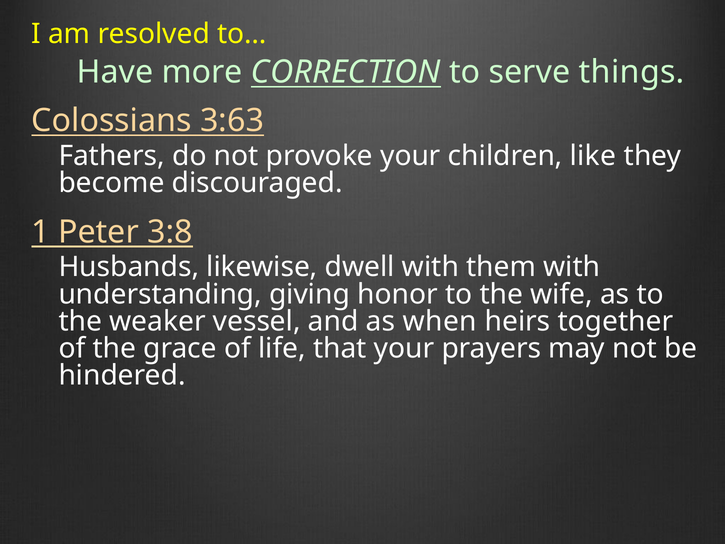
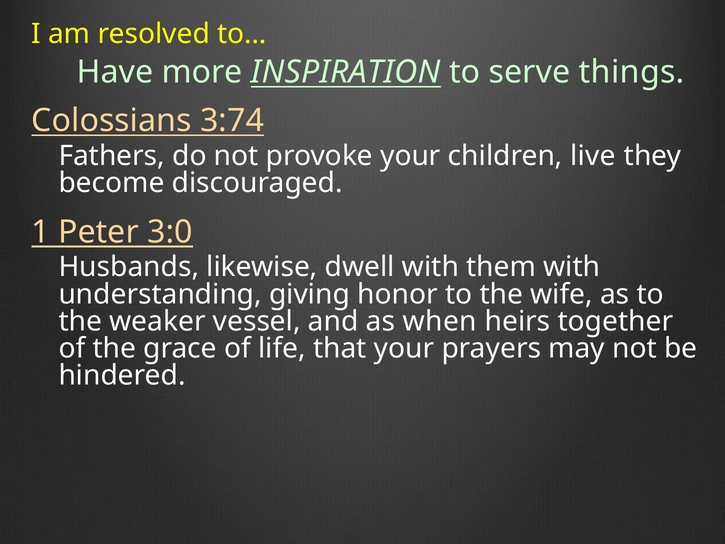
CORRECTION: CORRECTION -> INSPIRATION (346, 72)
3:63: 3:63 -> 3:74 (232, 120)
like: like -> live (593, 156)
3:8: 3:8 -> 3:0 (170, 232)
